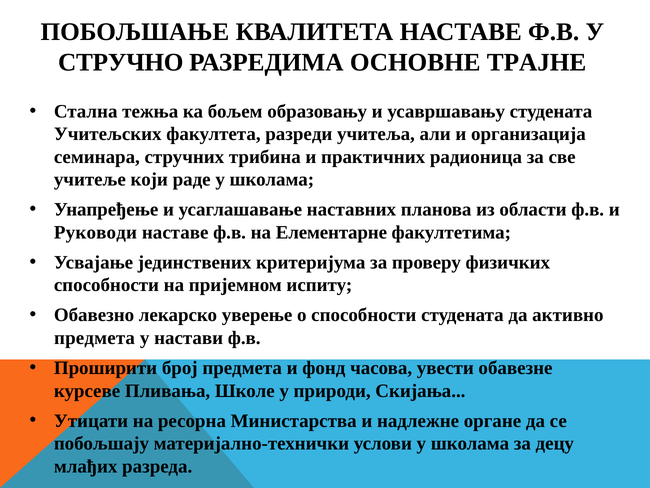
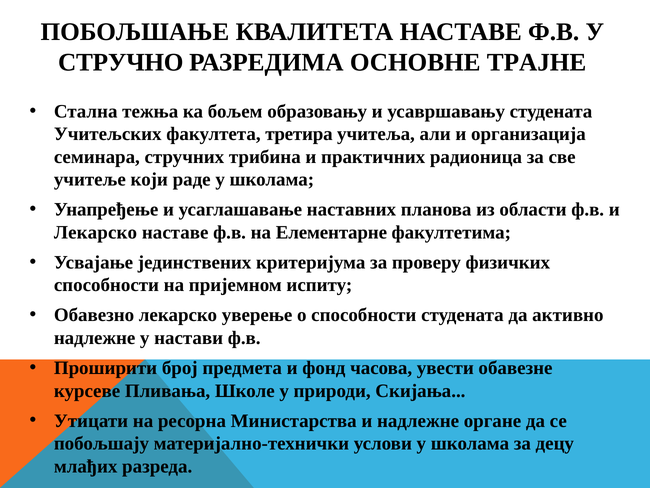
разреди: разреди -> третира (299, 134)
Руководи: Руководи -> Лекарско (95, 232)
предмета: предмета -> надлежне (95, 338)
